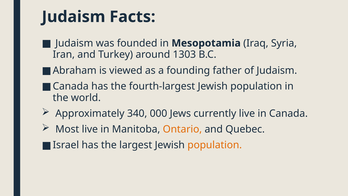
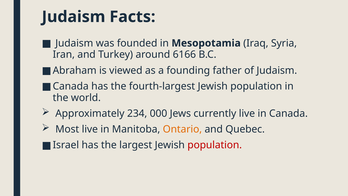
1303: 1303 -> 6166 (184, 55)
340: 340 -> 234 (137, 113)
population colour: orange -> red (215, 145)
